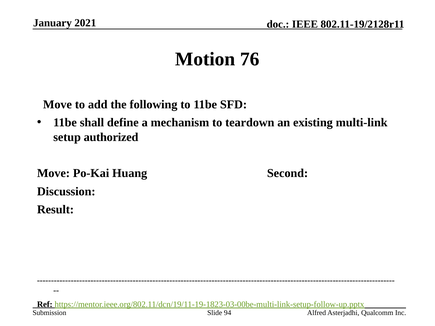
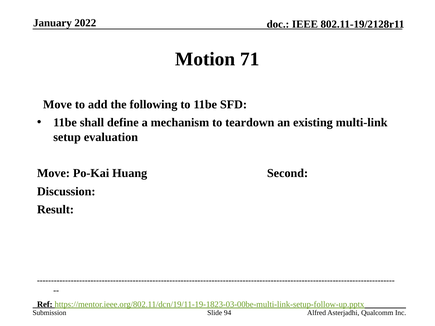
2021: 2021 -> 2022 (85, 23)
76: 76 -> 71 (250, 59)
authorized: authorized -> evaluation (111, 137)
